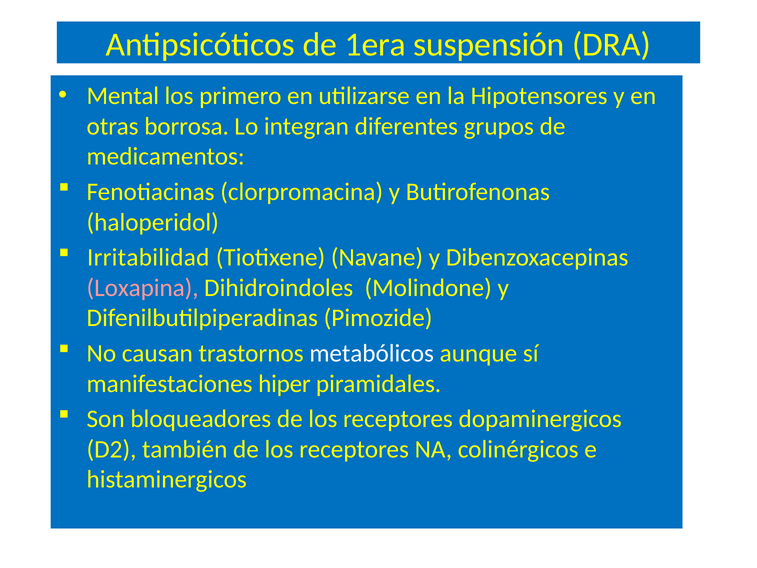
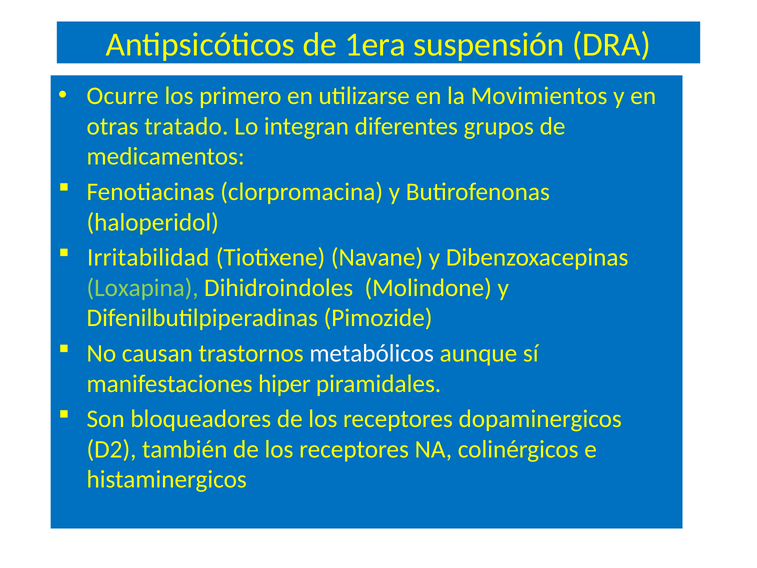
Mental: Mental -> Ocurre (123, 96)
Hipotensores: Hipotensores -> Movimientos (539, 96)
borrosa: borrosa -> tratado (186, 126)
Loxapina colour: pink -> light green (143, 288)
